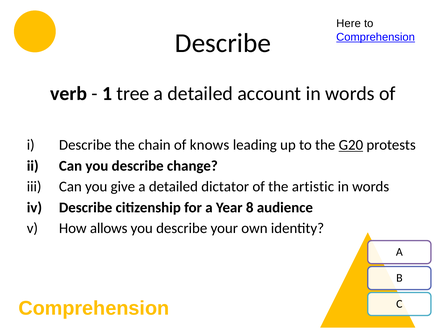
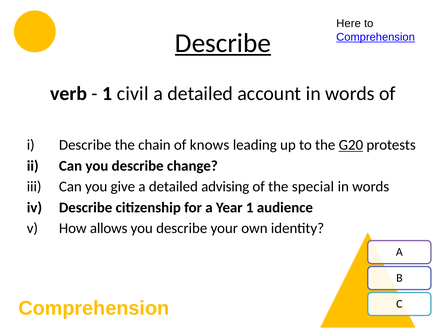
Describe underline: none -> present (223, 43)
tree: tree -> civil (133, 94)
dictator: dictator -> advising (225, 186)
artistic: artistic -> special (313, 186)
Year 8: 8 -> 1 (250, 207)
